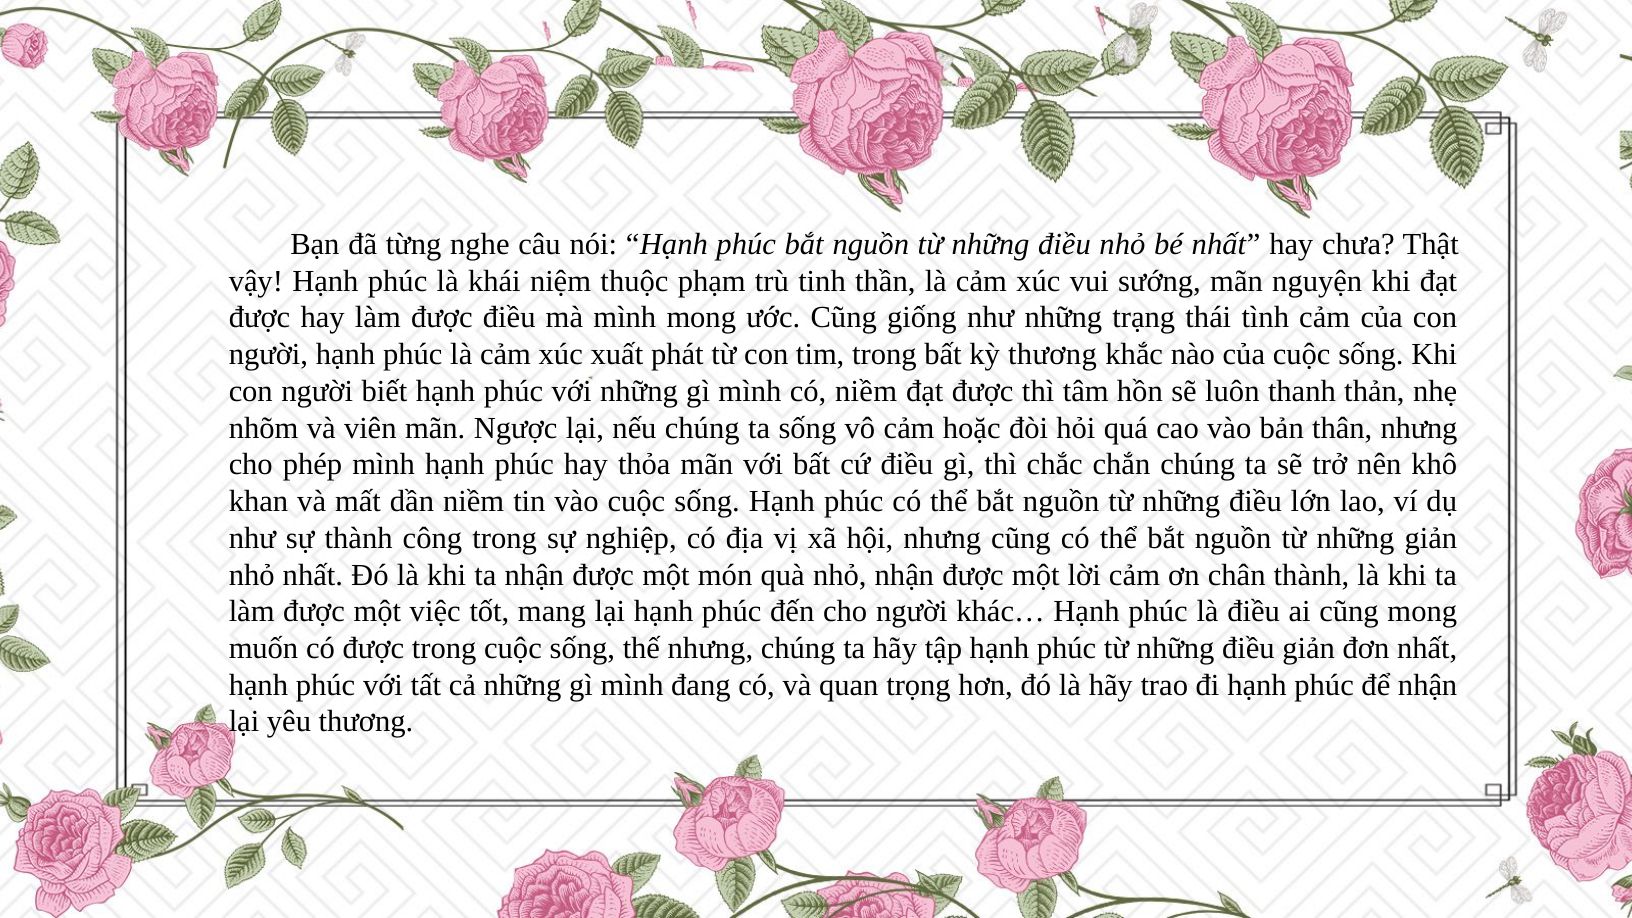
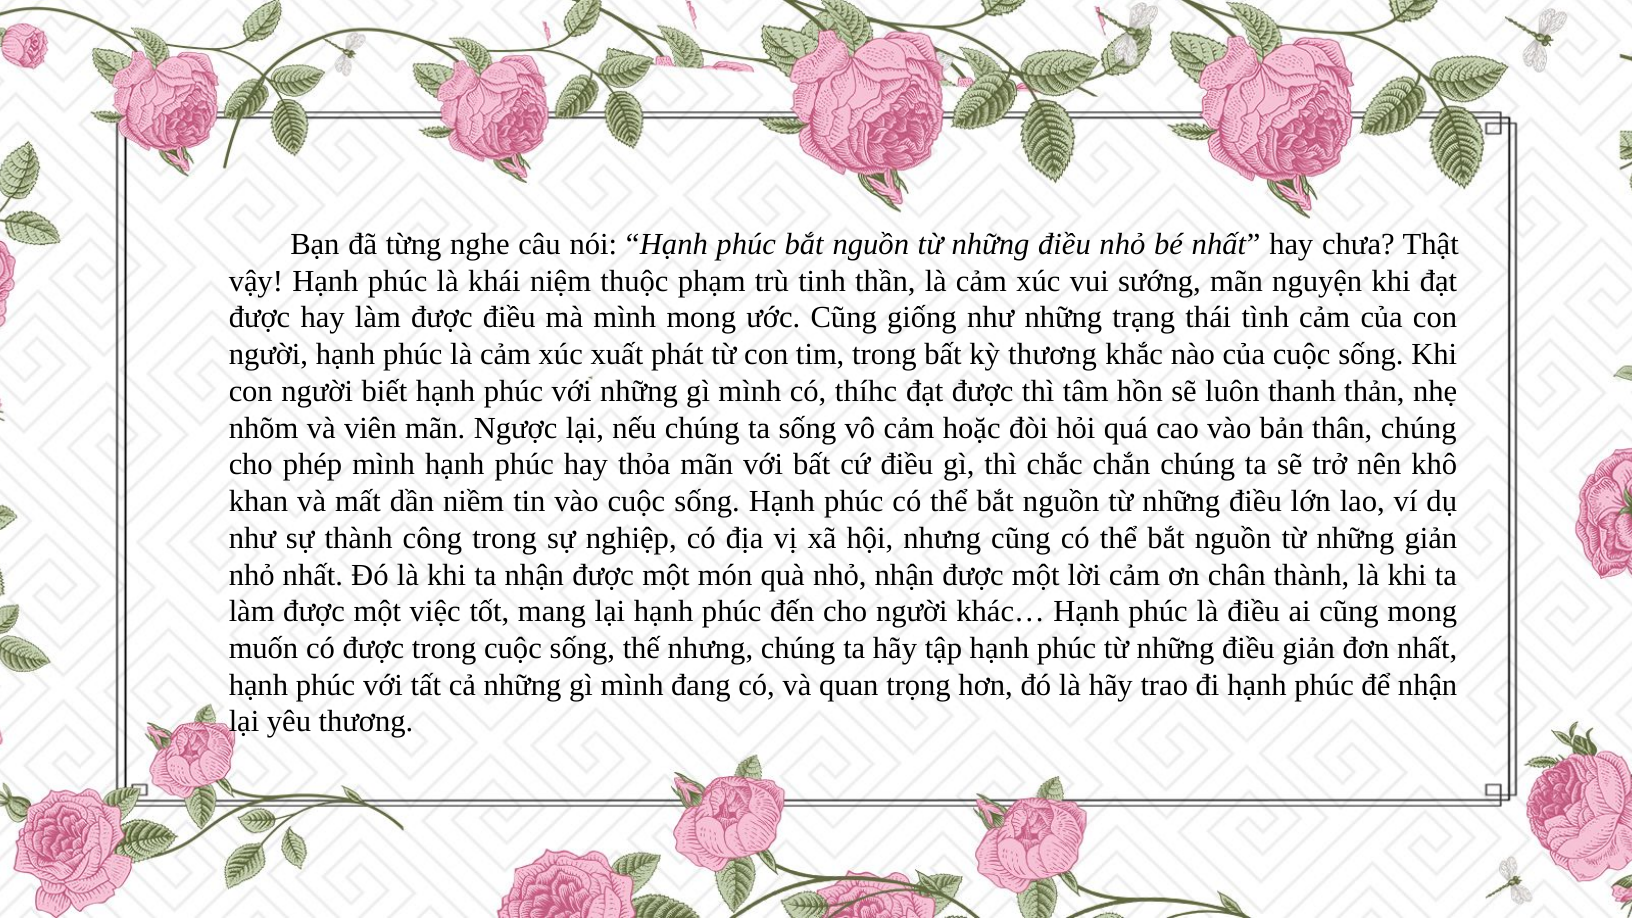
có niềm: niềm -> thíhc (866, 391)
thân nhưng: nhưng -> chúng (1419, 428)
